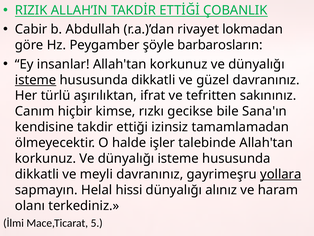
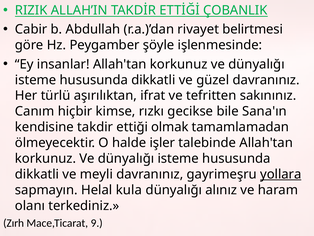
lokmadan: lokmadan -> belirtmesi (253, 29)
barbarosların: barbarosların -> işlenmesinde (220, 45)
isteme underline: present -> none (36, 80)
izinsiz: izinsiz -> olmak (170, 127)
hissi: hissi -> kula (129, 190)
İlmi: İlmi -> Zırh (14, 223)
5: 5 -> 9 (97, 223)
